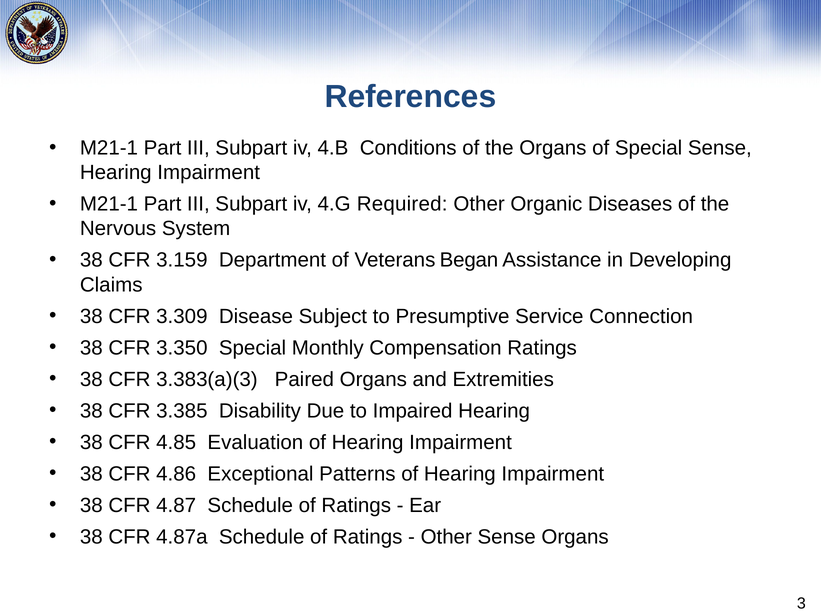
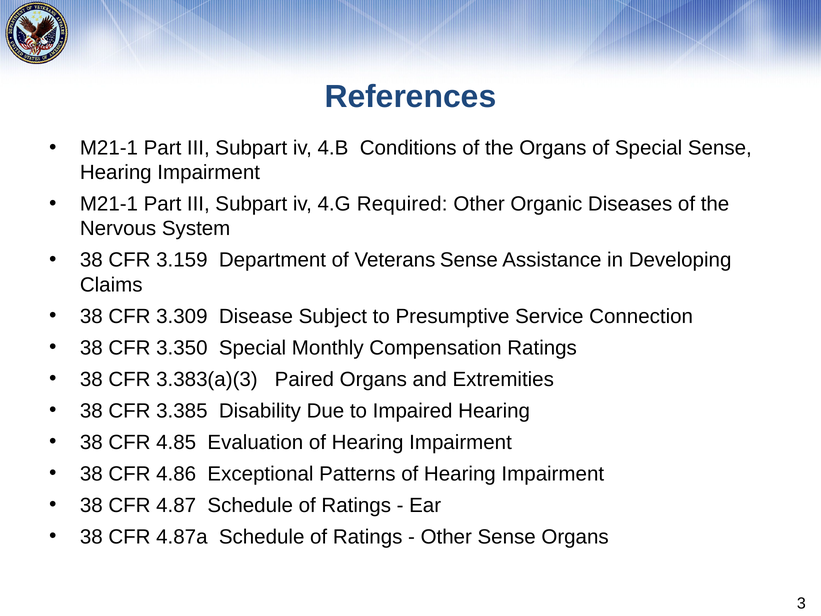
Veterans Began: Began -> Sense (469, 260)
